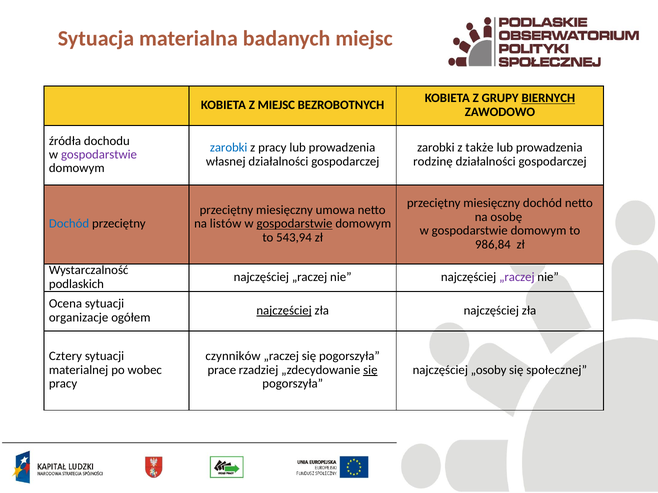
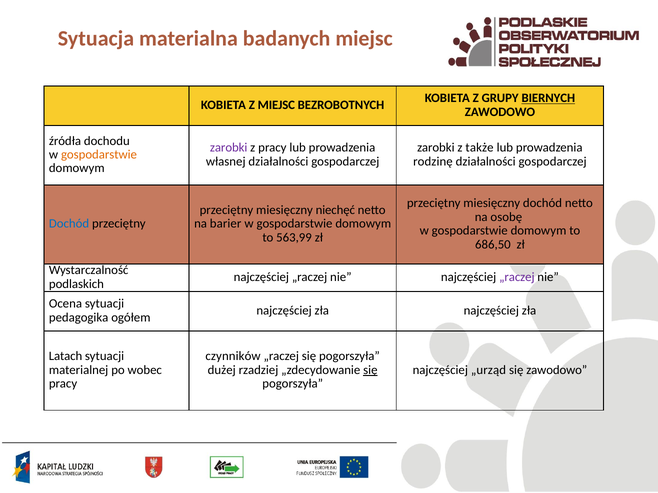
zarobki colour: blue -> purple (229, 148)
gospodarstwie colour: purple -> orange (99, 155)
umowa: umowa -> niechęć (335, 210)
listów: listów -> barier (226, 224)
gospodarstwie underline: present -> none (295, 224)
543,94: 543,94 -> 563,99 (294, 238)
986,84: 986,84 -> 686,50 (493, 245)
najczęściej underline: present -> none (284, 311)
organizacje: organizacje -> pedagogika (79, 318)
Cztery: Cztery -> Latach (66, 357)
prace: prace -> dużej (222, 370)
„osoby: „osoby -> „urząd (488, 370)
się społecznej: społecznej -> zawodowo (557, 370)
